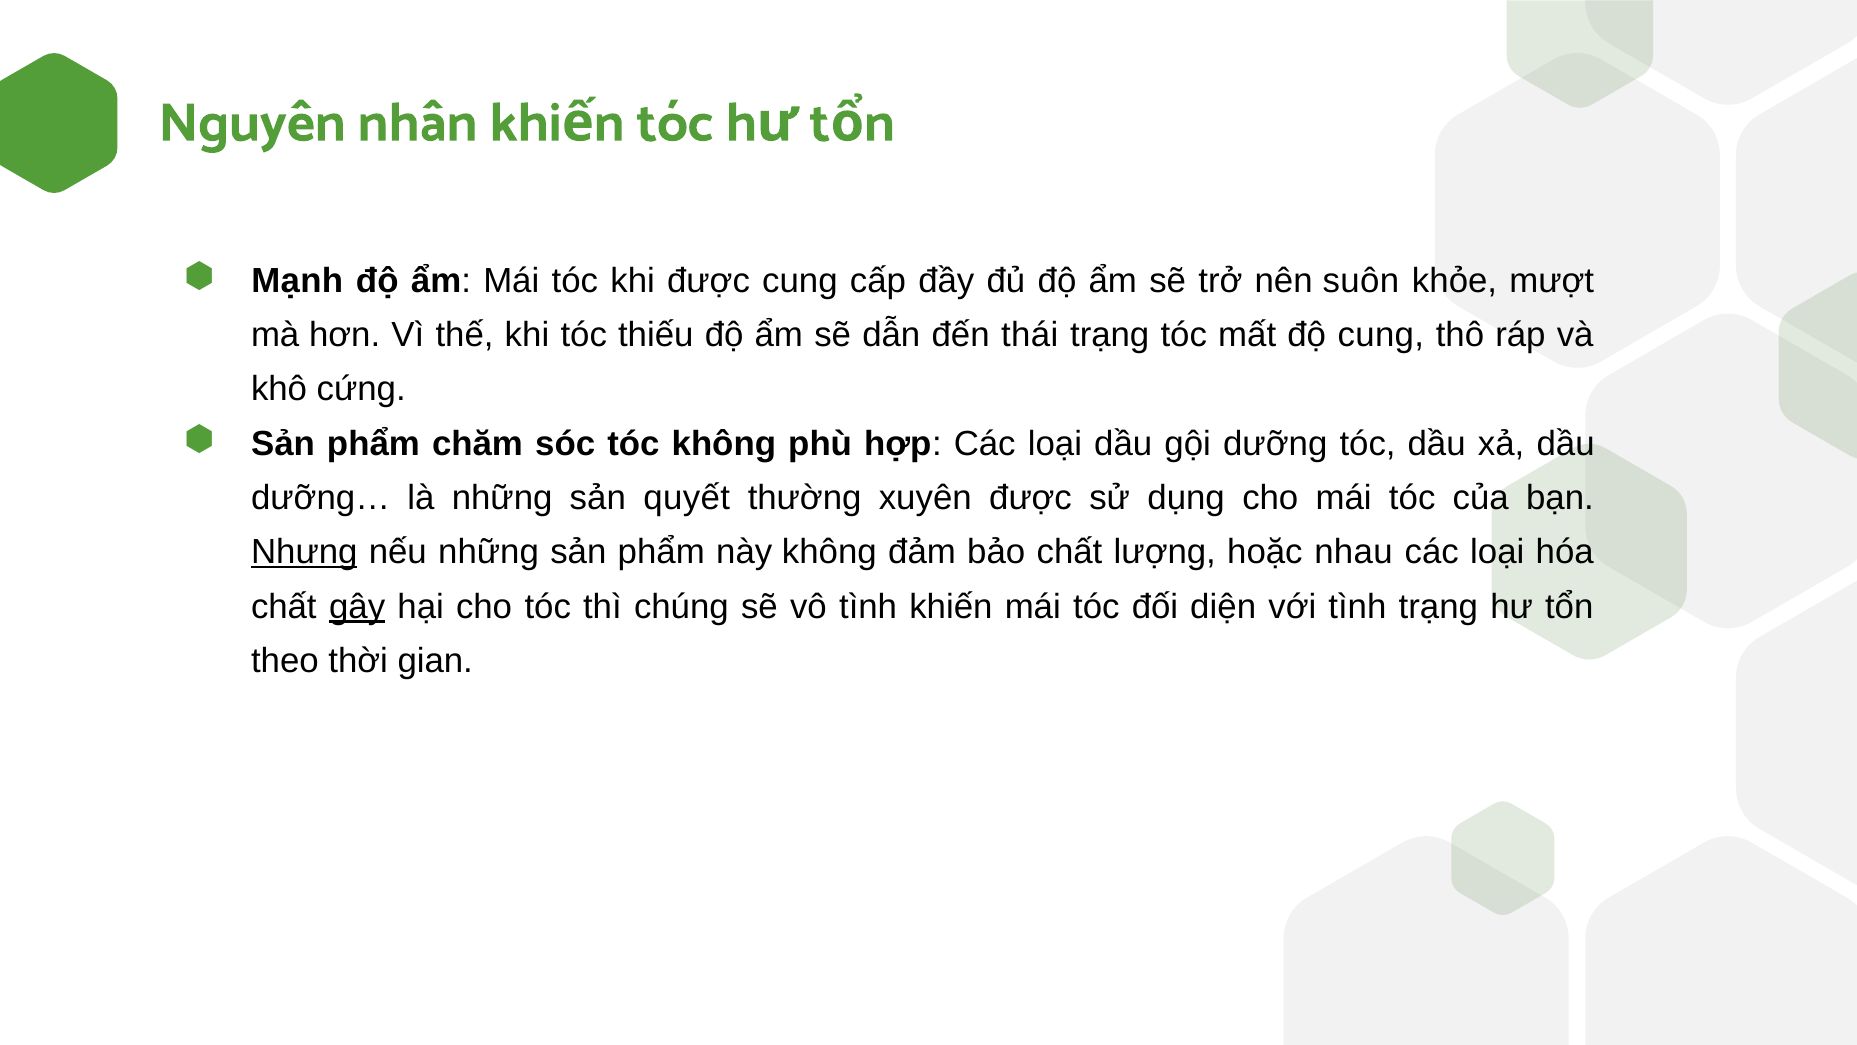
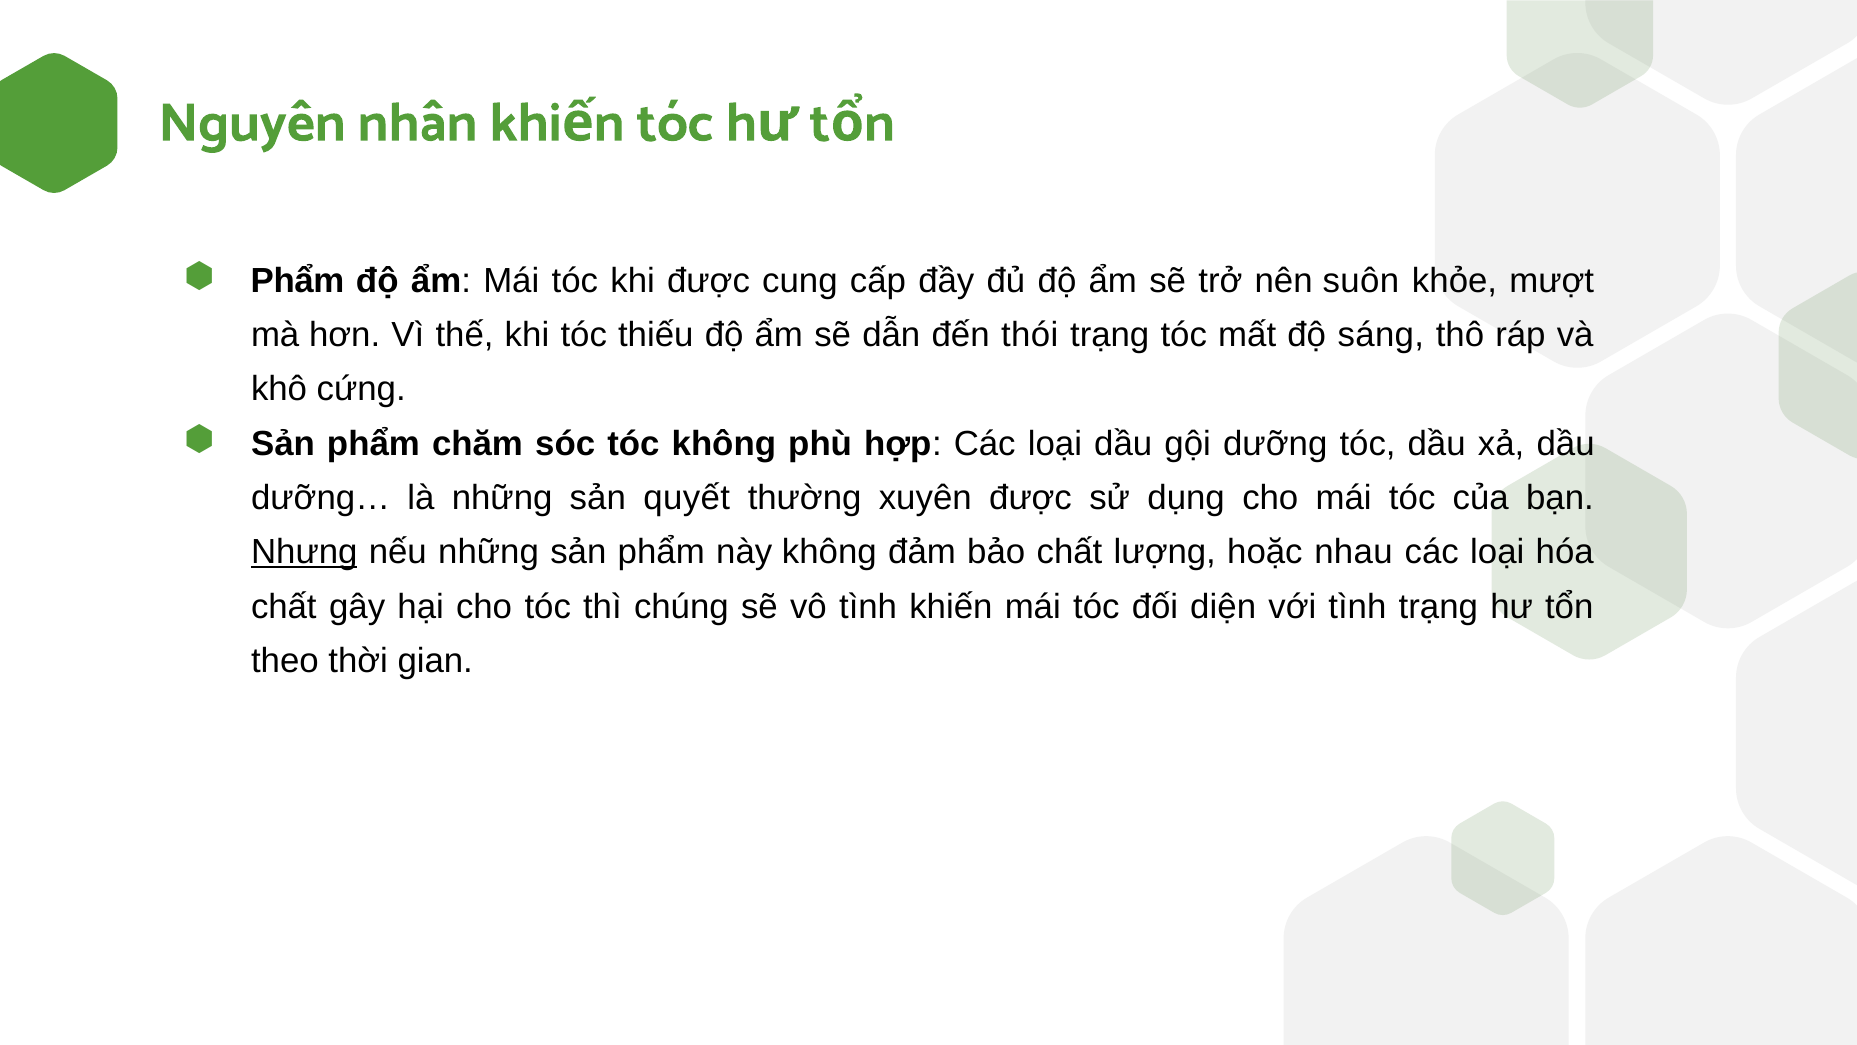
Mạnh: Mạnh -> Phẩm (298, 281)
thái: thái -> thói (1030, 335)
độ cung: cung -> sáng (1381, 335)
gây underline: present -> none (357, 606)
